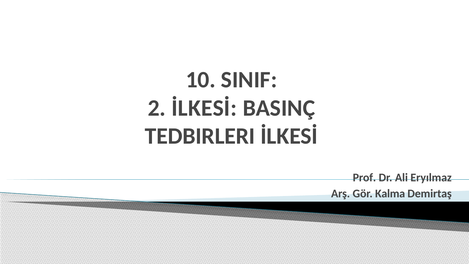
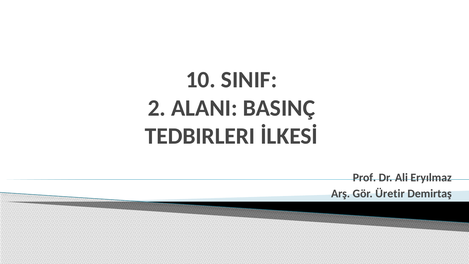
2 İLKESİ: İLKESİ -> ALANI (204, 108)
Kalma: Kalma -> Üretir (390, 194)
